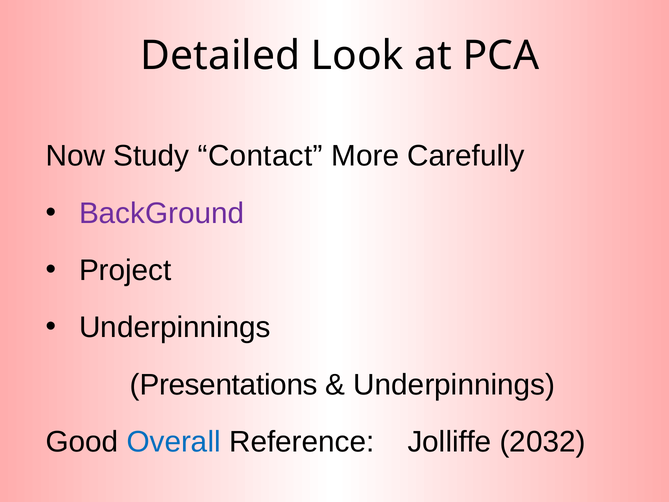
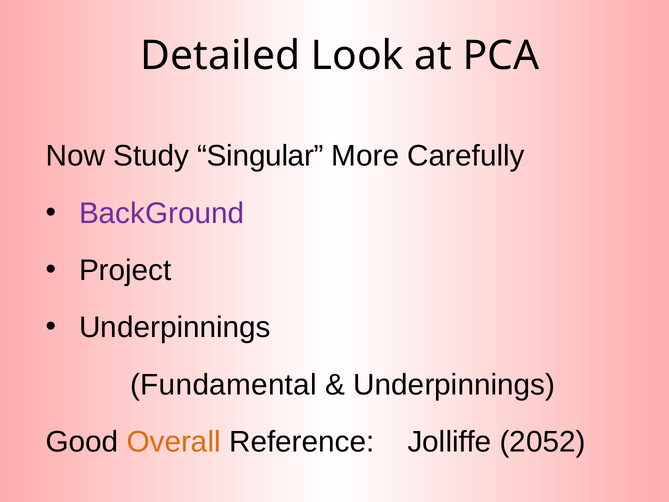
Contact: Contact -> Singular (260, 156)
Presentations: Presentations -> Fundamental (224, 385)
Overall colour: blue -> orange (174, 442)
2032: 2032 -> 2052 (543, 442)
